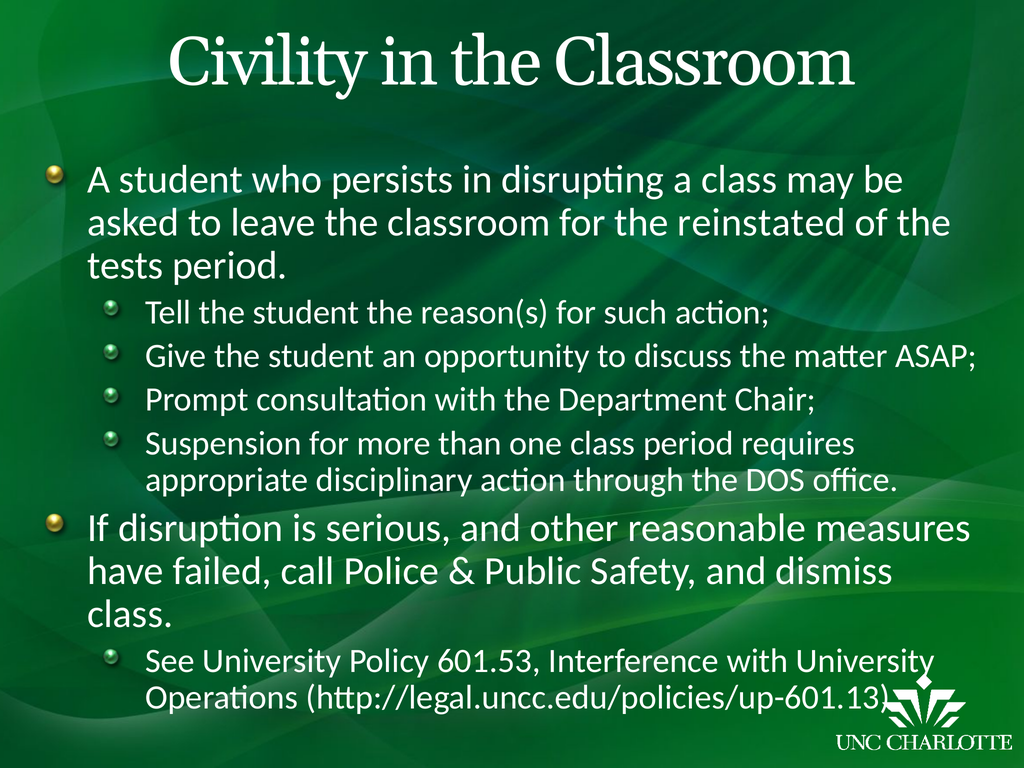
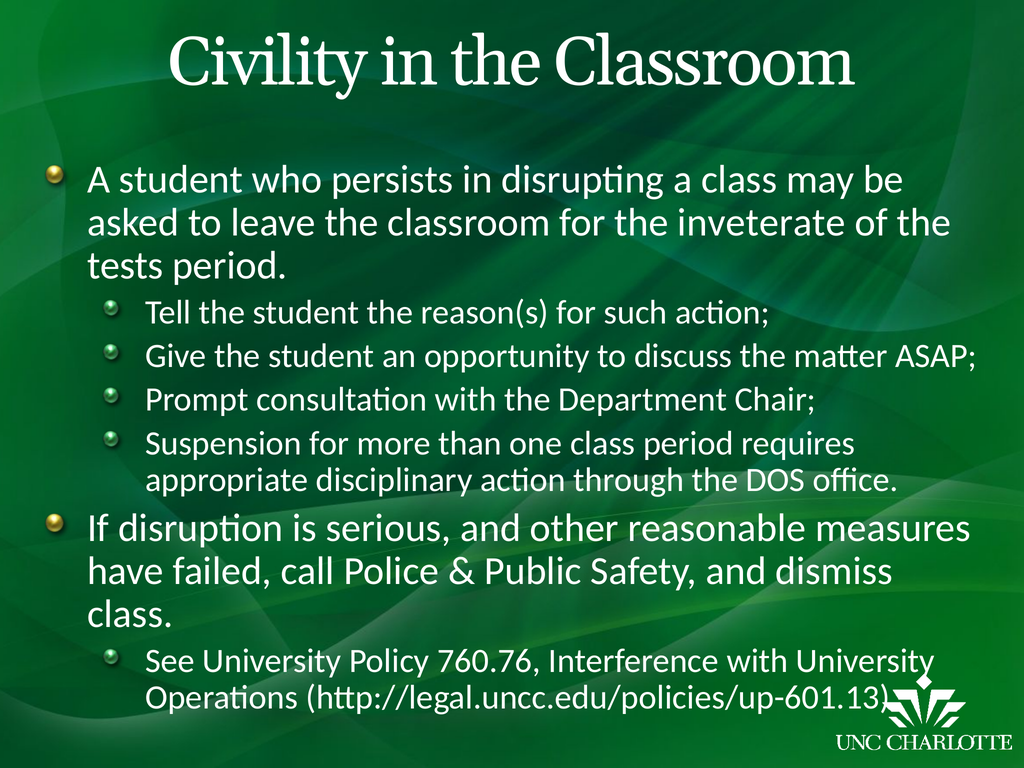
reinstated: reinstated -> inveterate (762, 223)
601.53: 601.53 -> 760.76 (489, 661)
